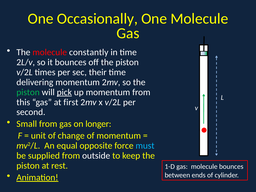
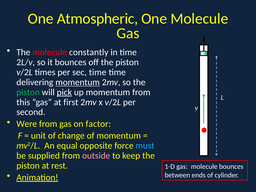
Occasionally: Occasionally -> Atmospheric (97, 19)
sec their: their -> time (98, 72)
momentum underline: none -> present (78, 82)
Small: Small -> Were (27, 124)
longer: longer -> factor (98, 124)
outside colour: white -> pink (96, 156)
